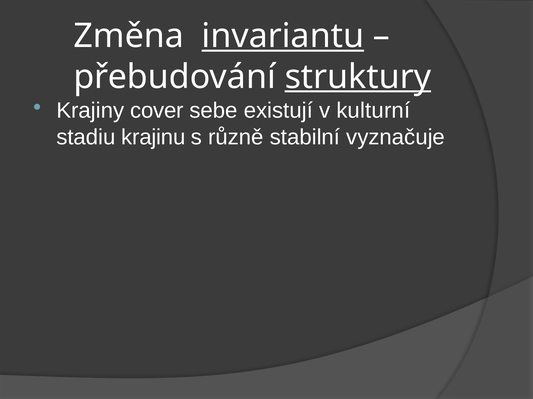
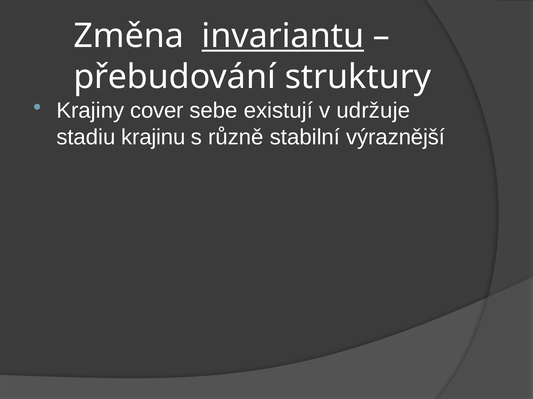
struktury underline: present -> none (358, 77)
kulturní: kulturní -> udržuje (373, 111)
vyznačuje: vyznačuje -> výraznější (396, 137)
